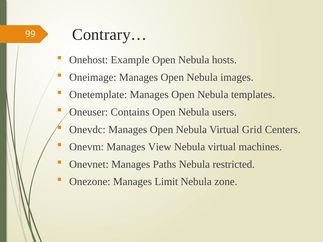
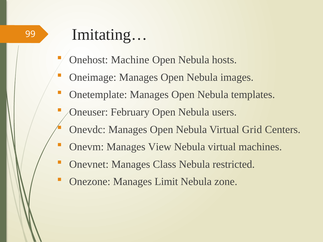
Contrary…: Contrary… -> Imitating… (110, 34)
Example: Example -> Machine (130, 60)
Contains: Contains -> February (130, 112)
Paths: Paths -> Class (165, 164)
